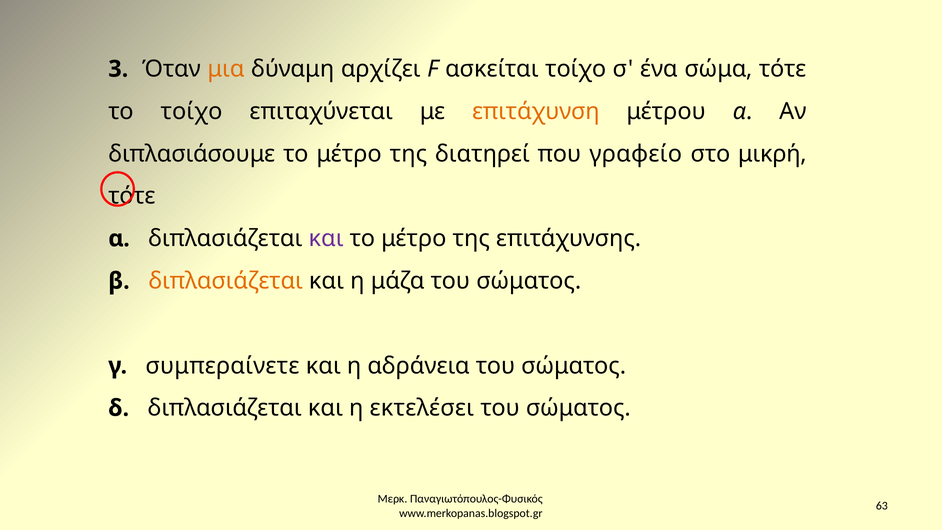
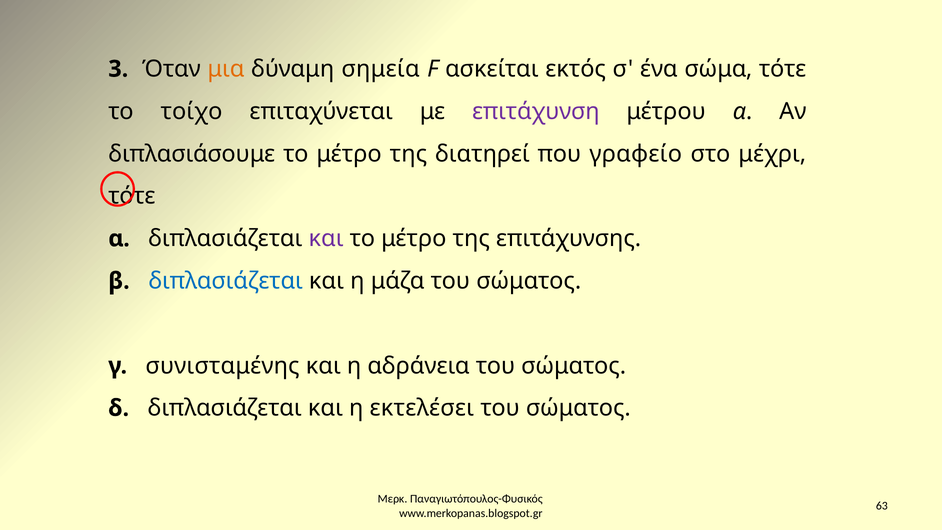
αρχίζει: αρχίζει -> σημεία (381, 69)
ασκείται τοίχο: τοίχο -> εκτός (576, 69)
επιτάχυνση colour: orange -> purple (536, 111)
μικρή: μικρή -> μέχρι (772, 154)
διπλασιάζεται colour: orange -> blue (226, 281)
συμπεραίνετε: συμπεραίνετε -> συνισταμένης (223, 366)
